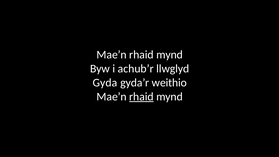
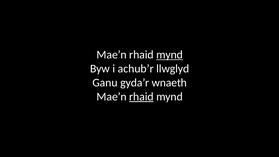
mynd underline: none -> present (170, 55)
Gyda: Gyda -> Ganu (105, 83)
weithio: weithio -> wnaeth (169, 83)
